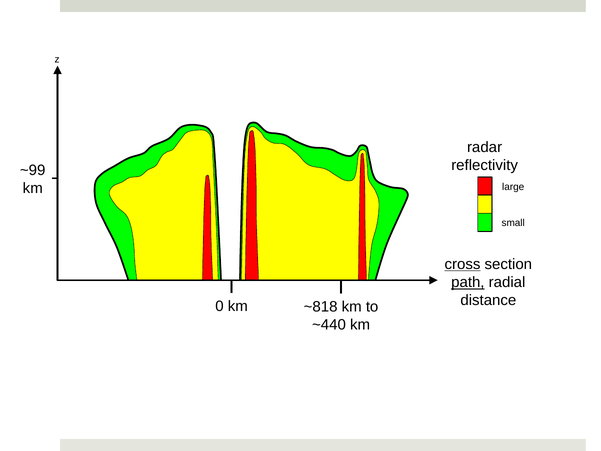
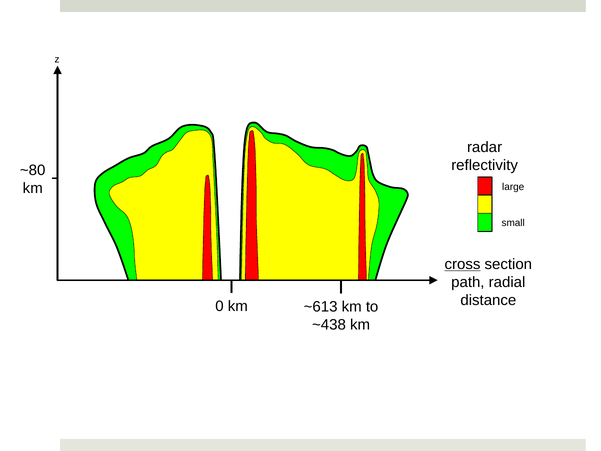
~99: ~99 -> ~80 (33, 170)
path underline: present -> none (468, 282)
~818: ~818 -> ~613 (321, 307)
~440: ~440 -> ~438 (329, 325)
